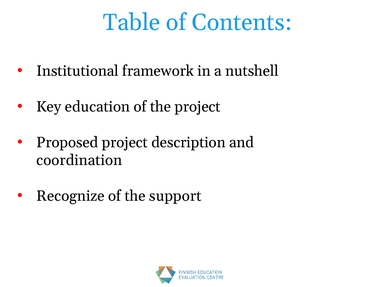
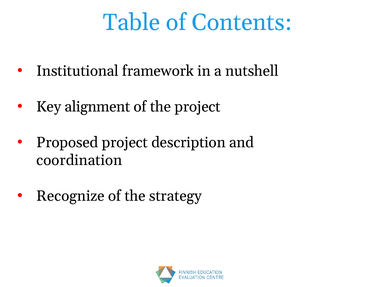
education: education -> alignment (98, 107)
support: support -> strategy (175, 196)
